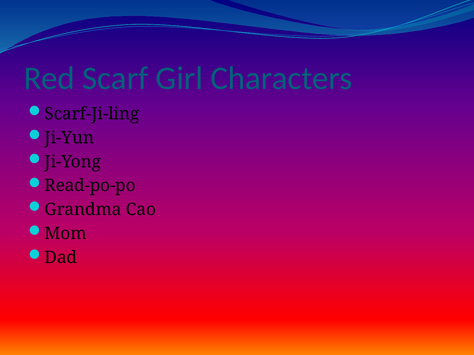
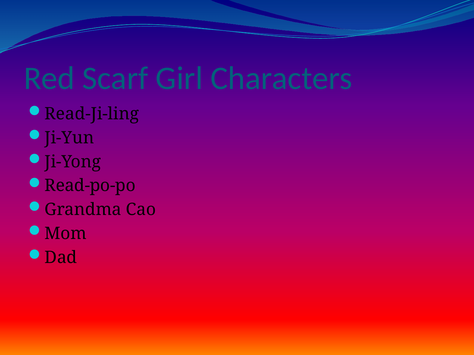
Scarf-Ji-ling: Scarf-Ji-ling -> Read-Ji-ling (92, 114)
